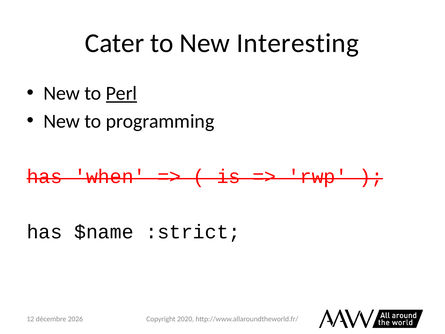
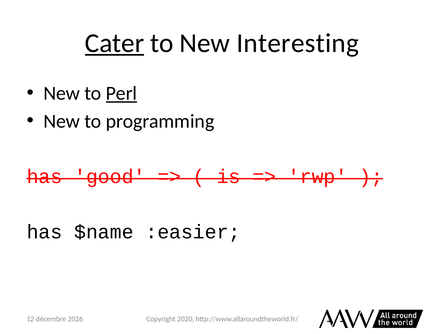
Cater underline: none -> present (115, 43)
when: when -> good (110, 176)
:strict: :strict -> :easier (193, 232)
